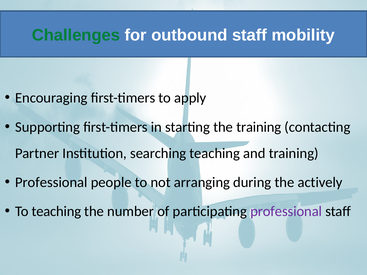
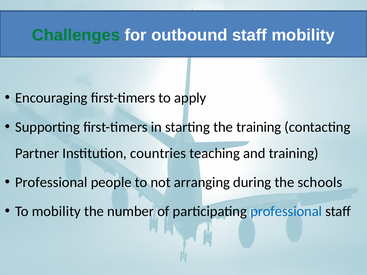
searching: searching -> countries (158, 153)
actively: actively -> schools (320, 182)
To teaching: teaching -> mobility (56, 212)
professional colour: purple -> blue (286, 212)
